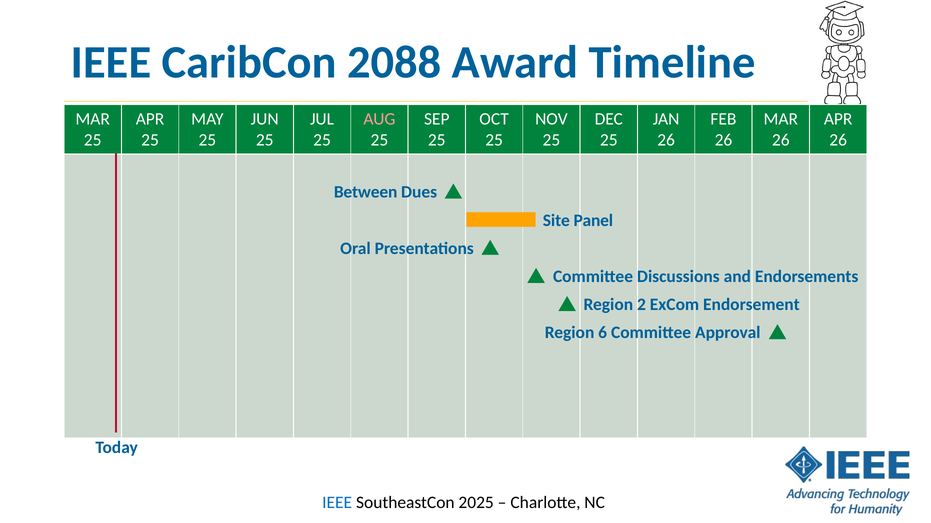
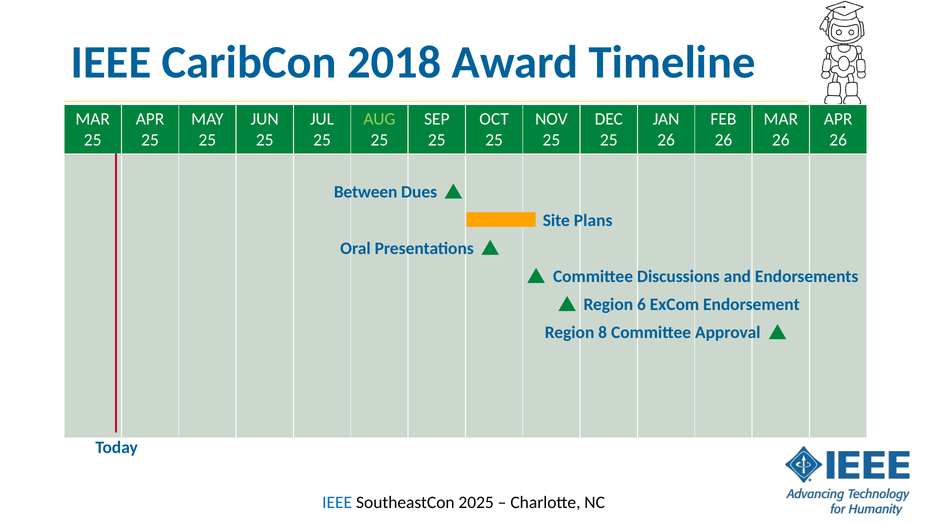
2088: 2088 -> 2018 (394, 62)
AUG colour: pink -> light green (379, 119)
Panel: Panel -> Plans (593, 221)
2: 2 -> 6 (641, 305)
6: 6 -> 8 (603, 333)
